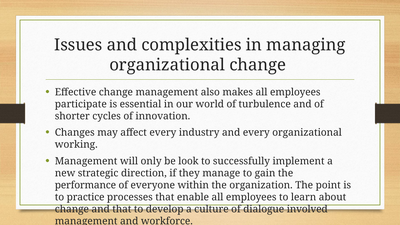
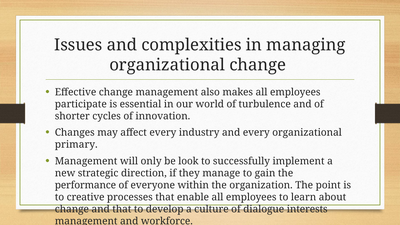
working: working -> primary (76, 145)
practice: practice -> creative (86, 197)
involved: involved -> interests (307, 209)
